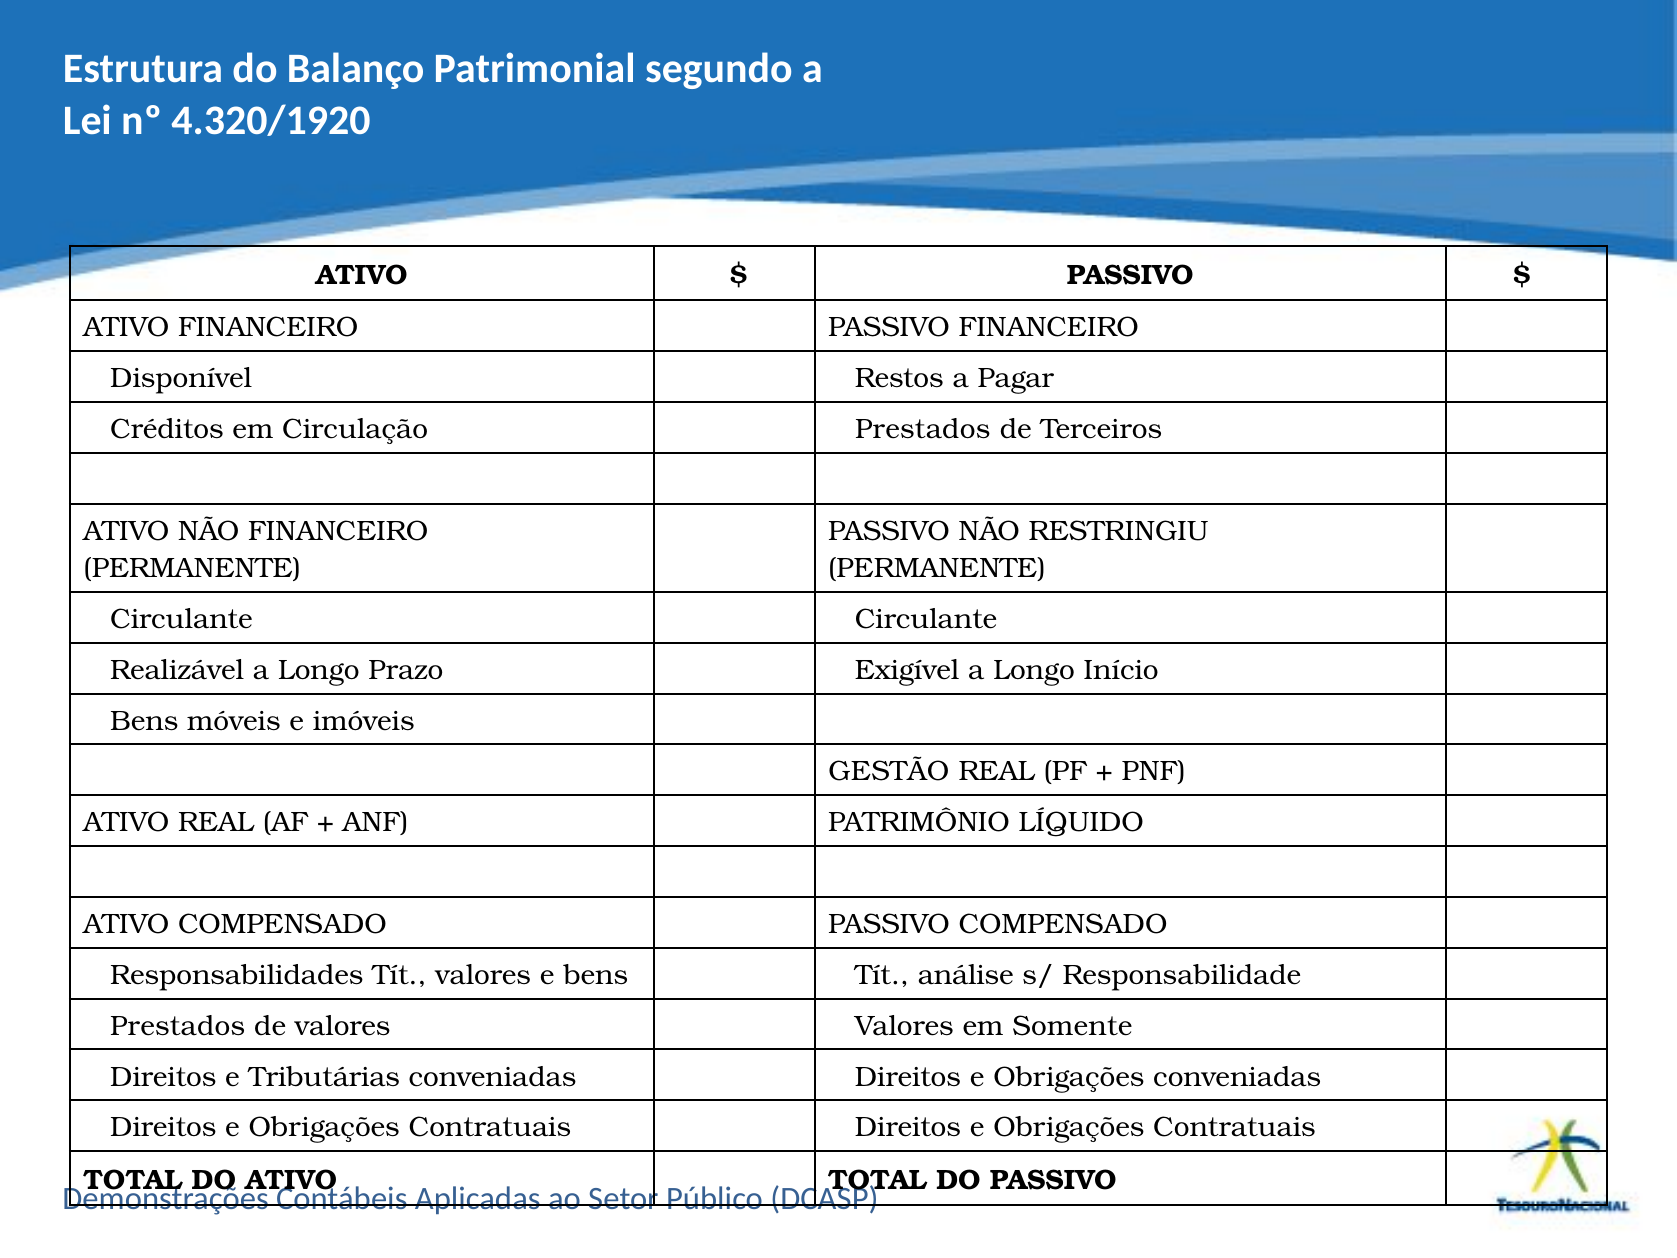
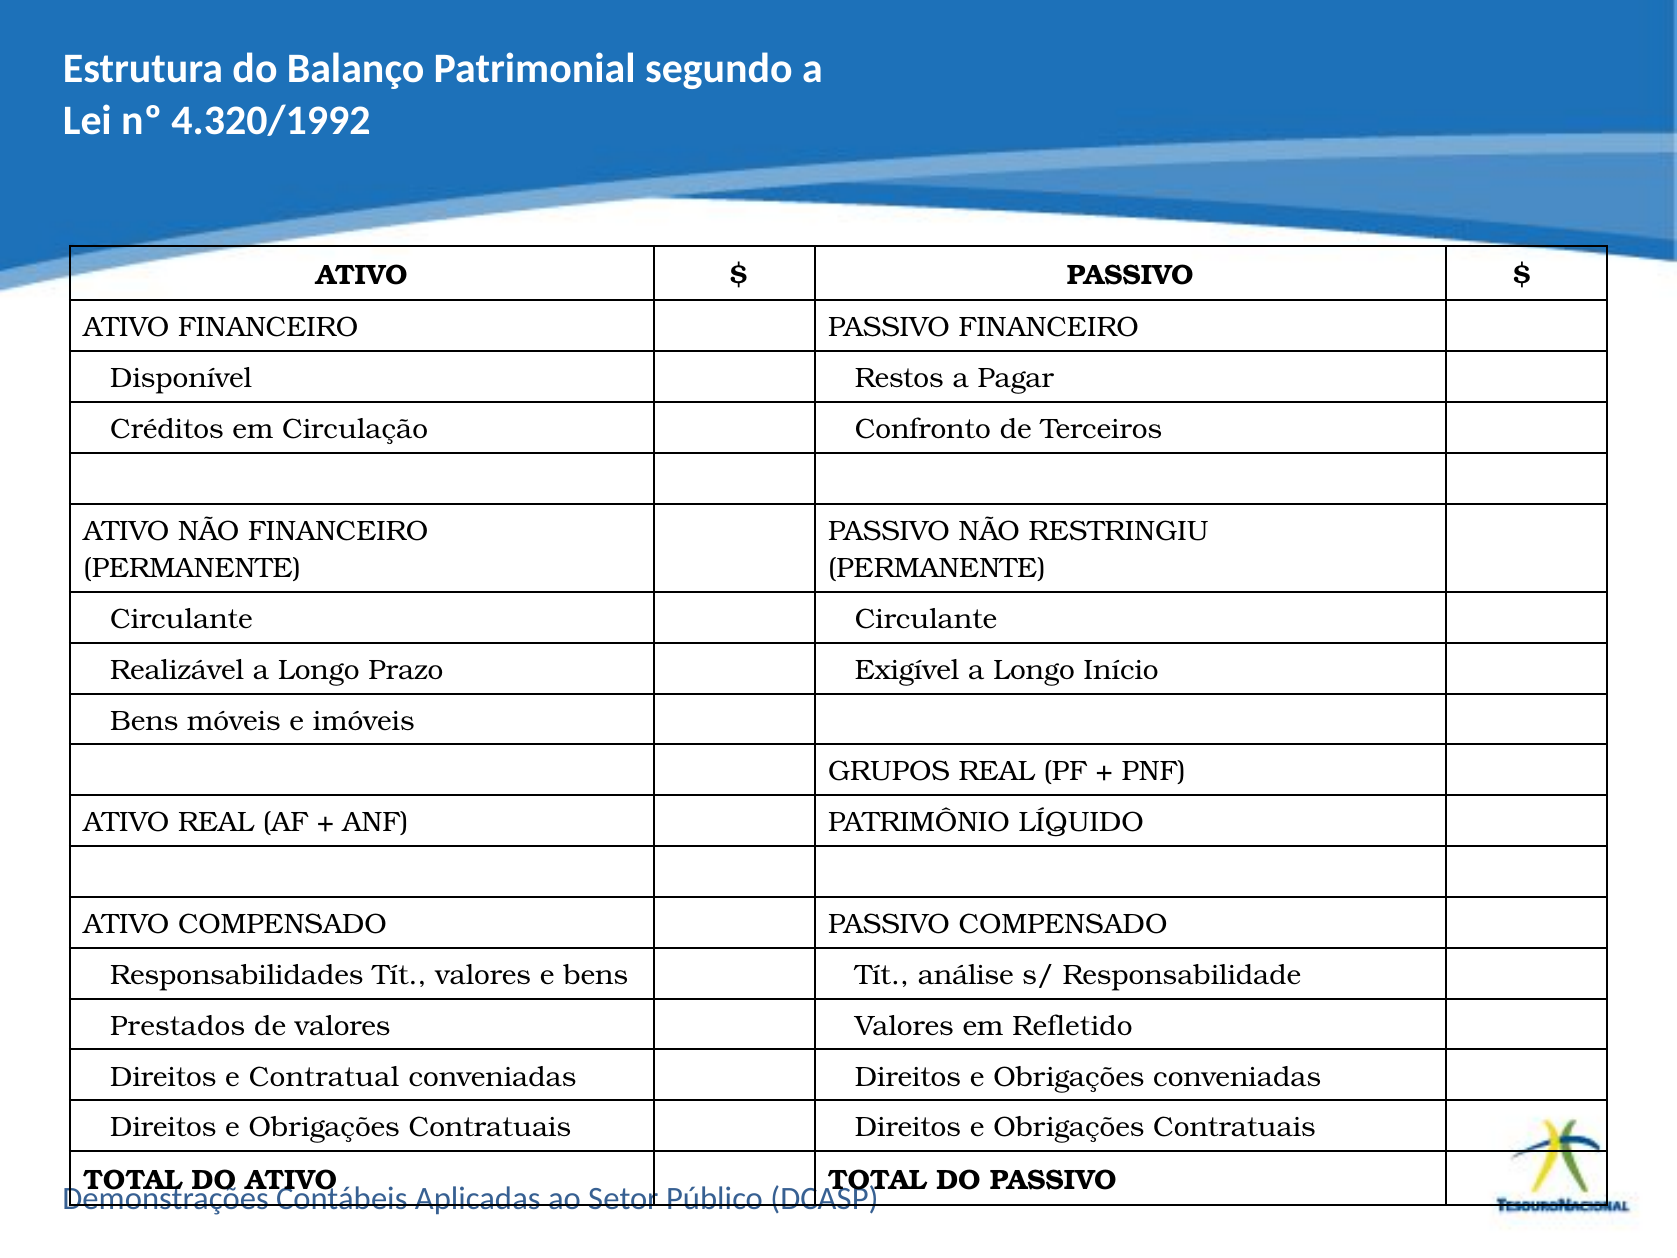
4.320/1920: 4.320/1920 -> 4.320/1992 (271, 120)
Circulação Prestados: Prestados -> Confronto (923, 429)
GESTÃO: GESTÃO -> GRUPOS (889, 772)
Somente: Somente -> Refletido (1072, 1026)
Tributárias: Tributárias -> Contratual (324, 1077)
